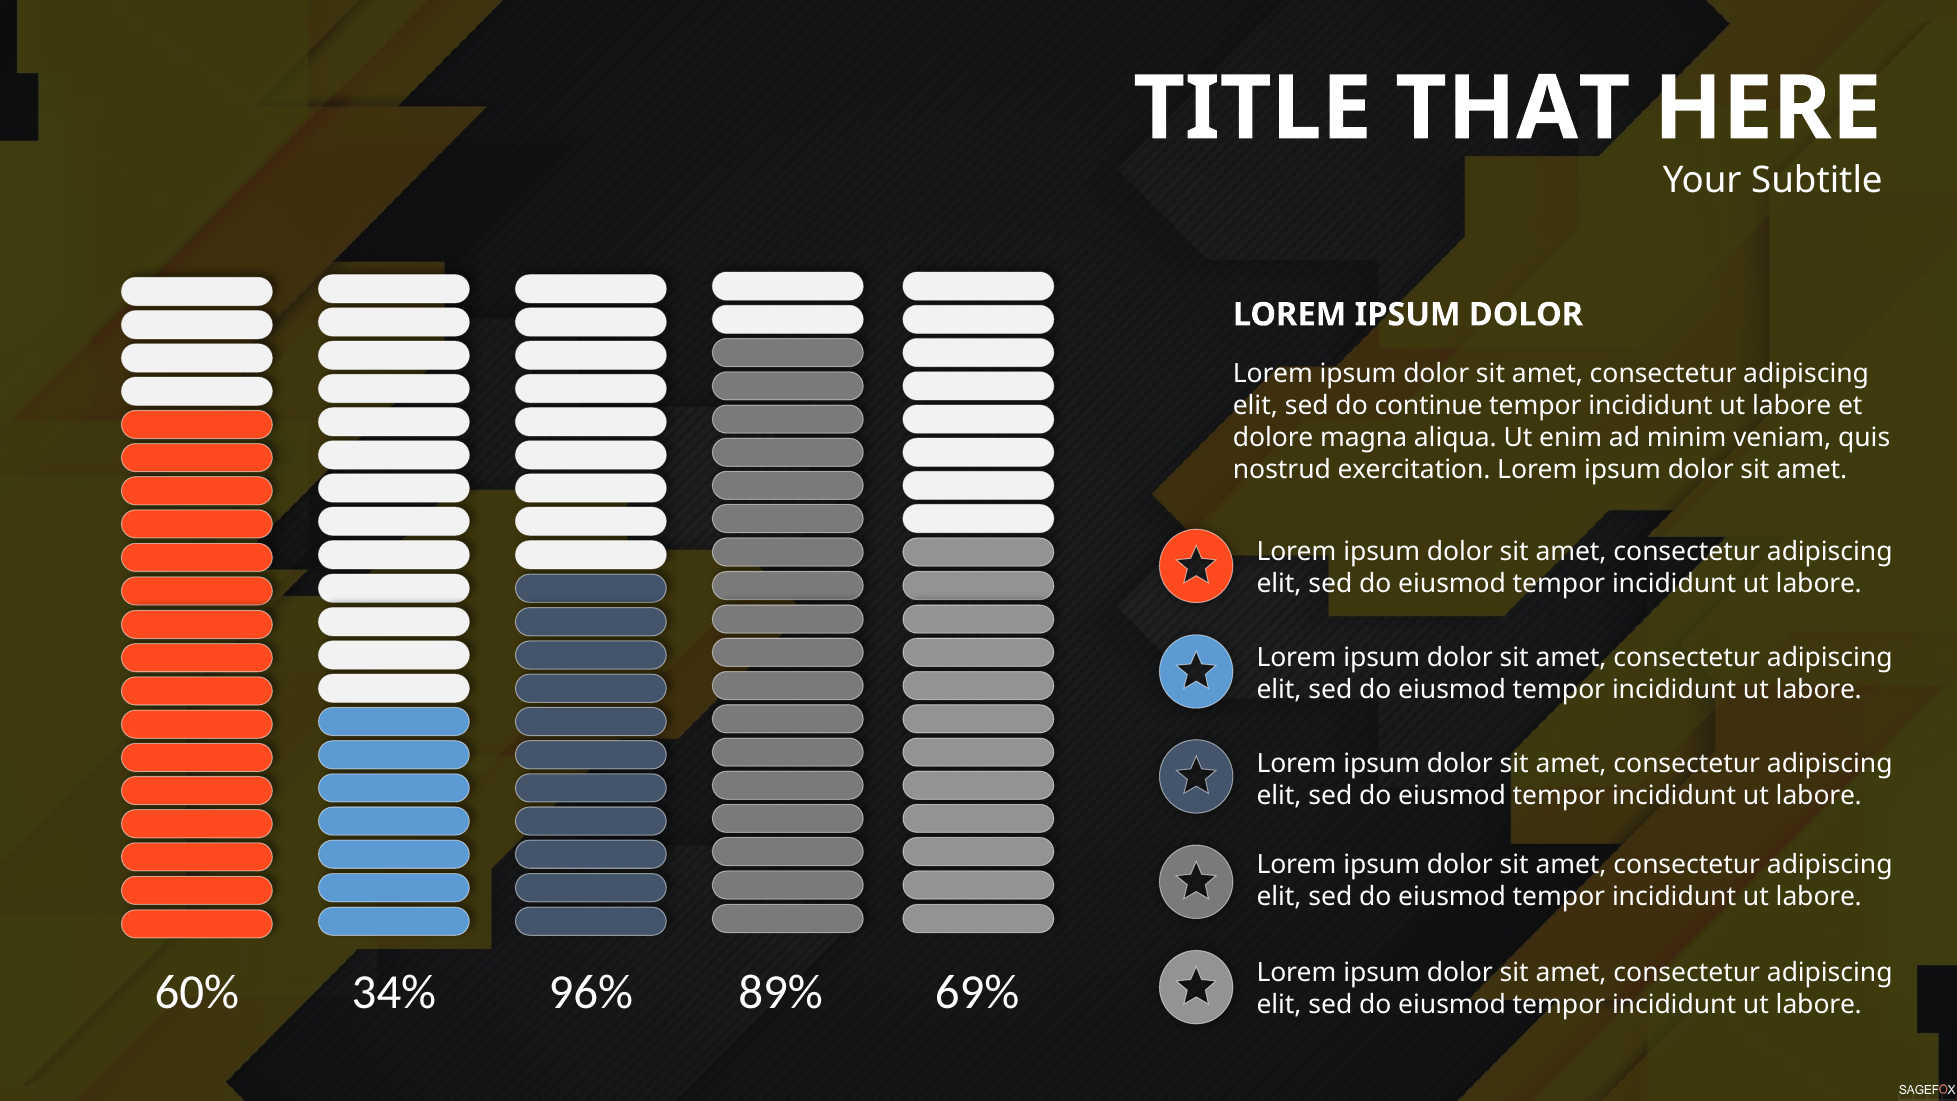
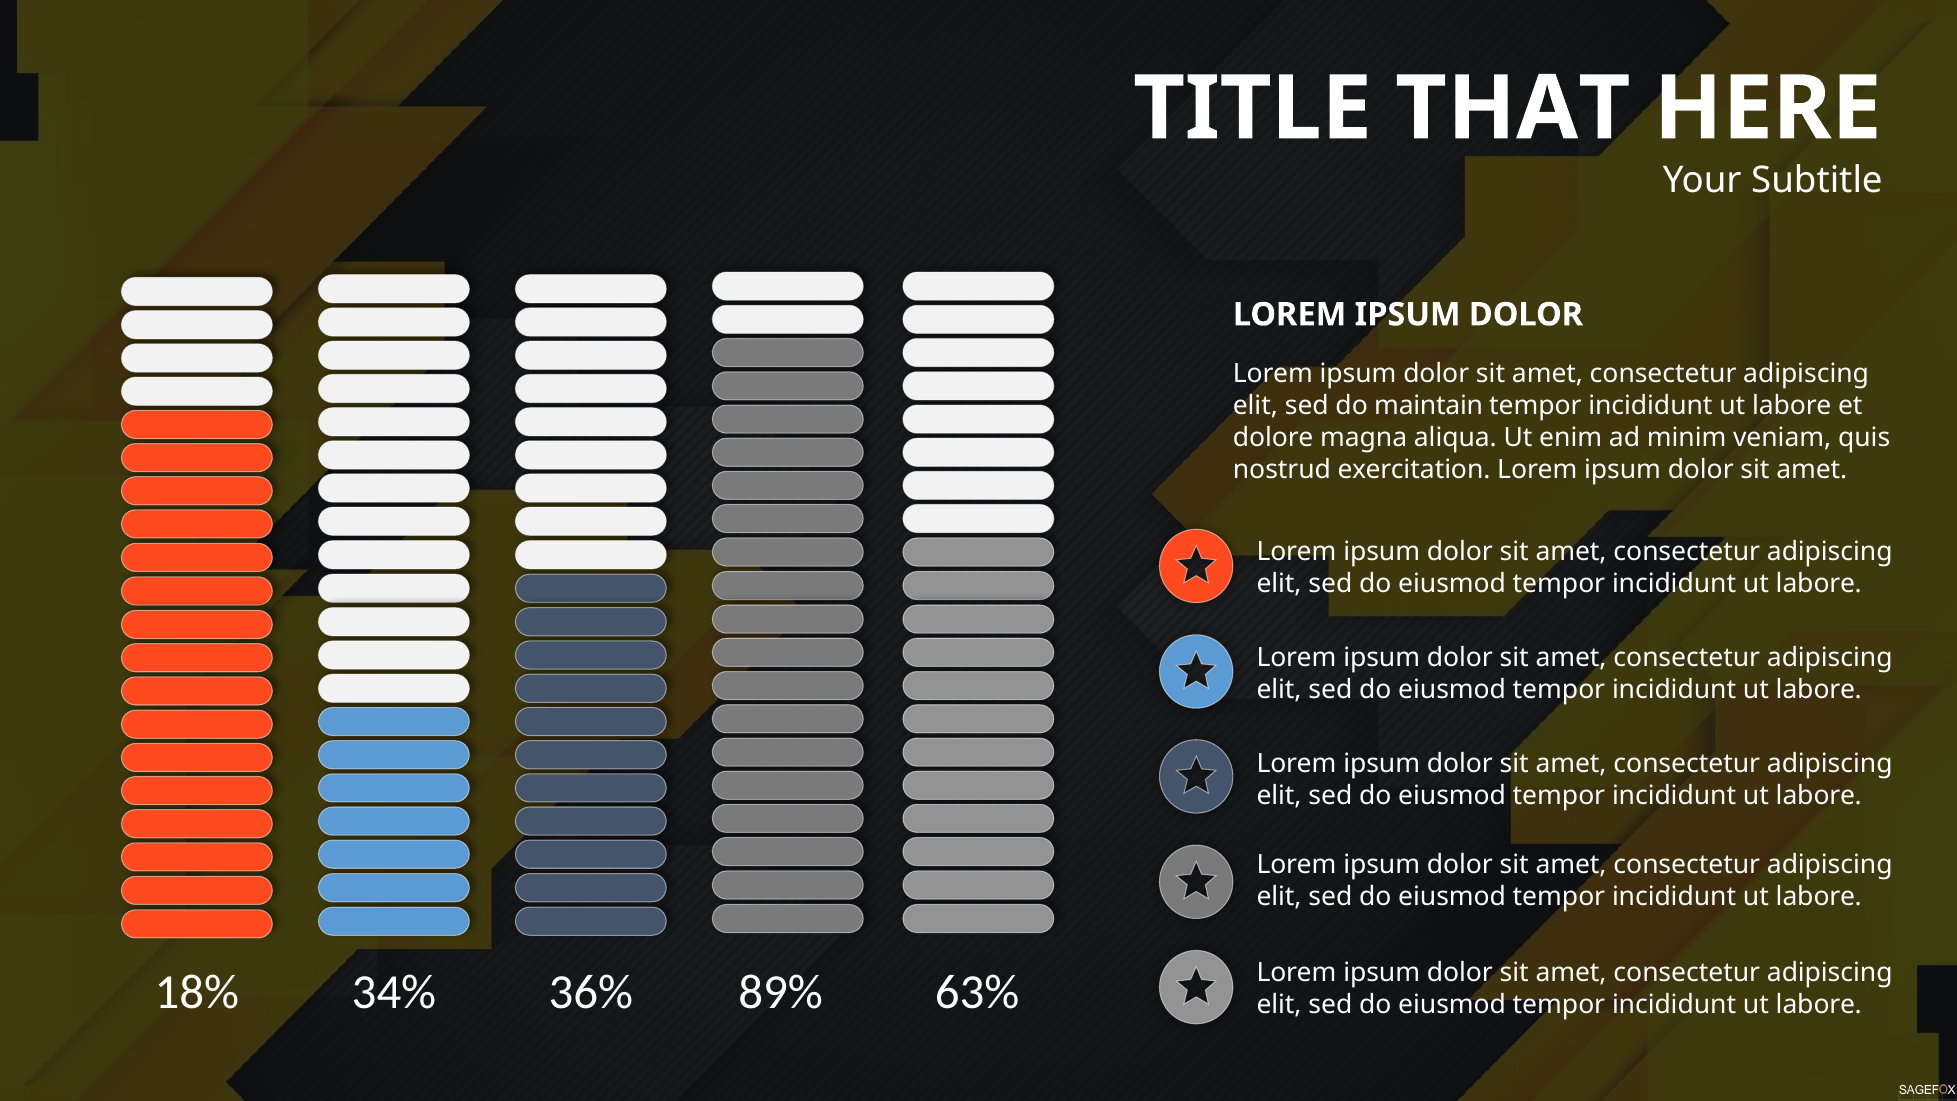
continue: continue -> maintain (1429, 406)
60%: 60% -> 18% (197, 992)
96%: 96% -> 36% (591, 992)
69%: 69% -> 63% (977, 992)
